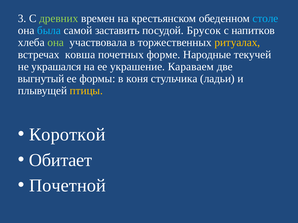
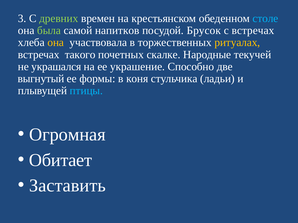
была colour: light blue -> light green (49, 30)
заставить: заставить -> напитков (117, 30)
с напитков: напитков -> встречах (253, 30)
она colour: light green -> yellow (56, 43)
ковша: ковша -> такого (80, 55)
форме: форме -> скалке (164, 55)
Караваем: Караваем -> Способно (191, 67)
птицы colour: yellow -> light blue (86, 91)
Короткой: Короткой -> Огромная (67, 135)
Почетной: Почетной -> Заставить (67, 186)
